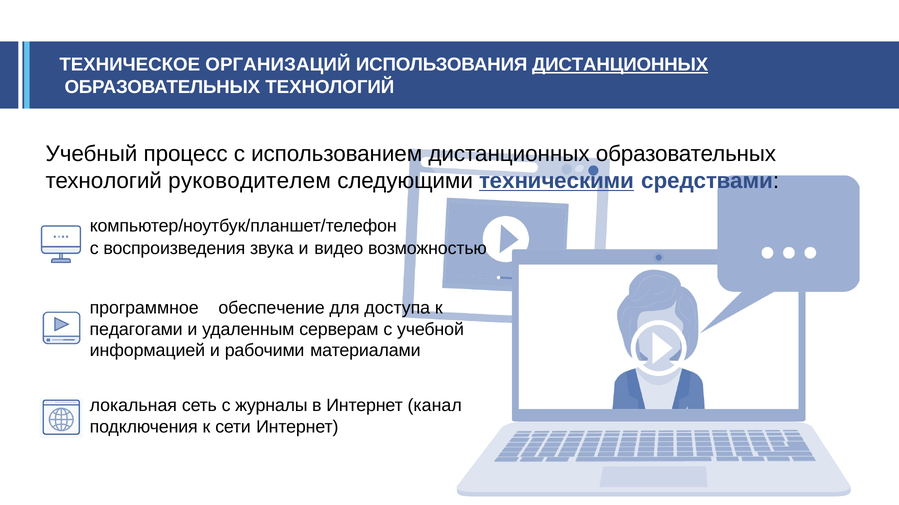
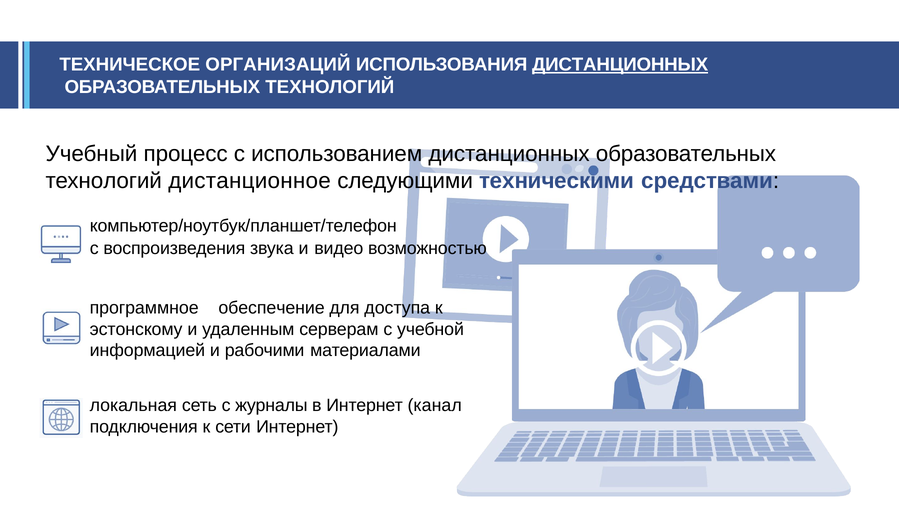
руководителем: руководителем -> дистанционное (250, 181)
техническими underline: present -> none (557, 181)
педагогами: педагогами -> эстонскому (136, 330)
